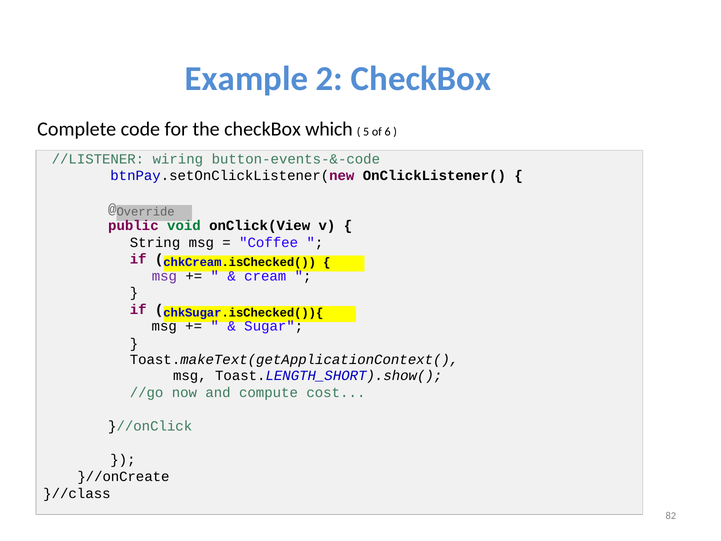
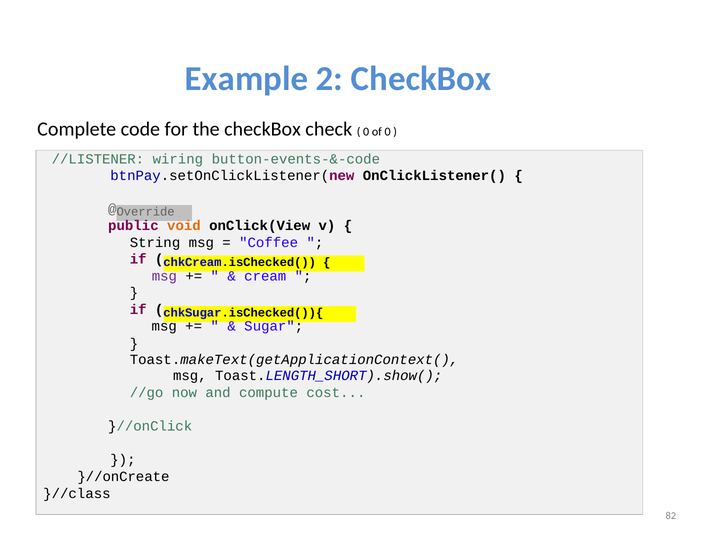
which: which -> check (329, 129)
5: 5 -> 0 (366, 132)
of 6: 6 -> 0 (388, 132)
void colour: green -> orange (184, 226)
